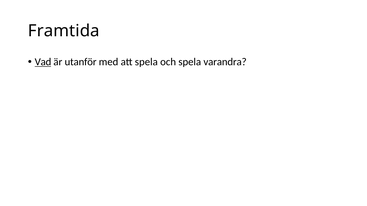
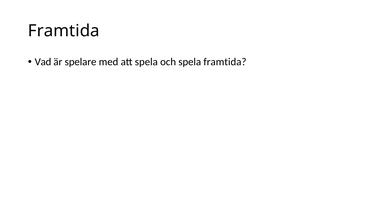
Vad underline: present -> none (43, 62)
utanför: utanför -> spelare (81, 62)
spela varandra: varandra -> framtida (225, 62)
